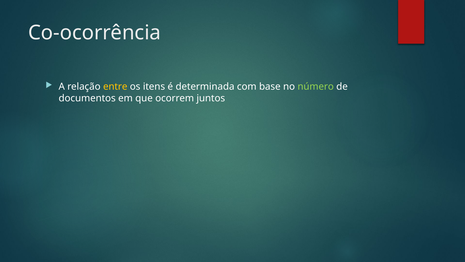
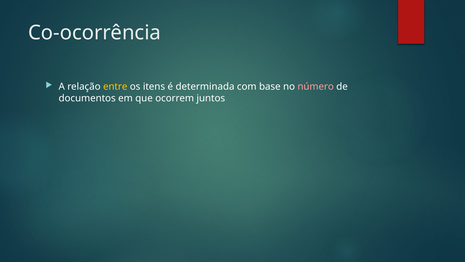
número colour: light green -> pink (316, 87)
